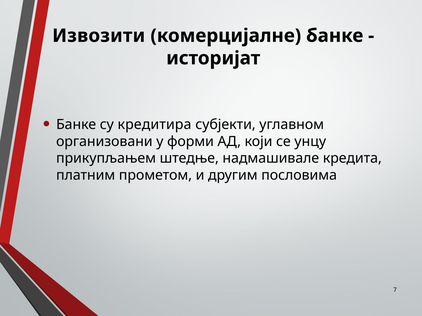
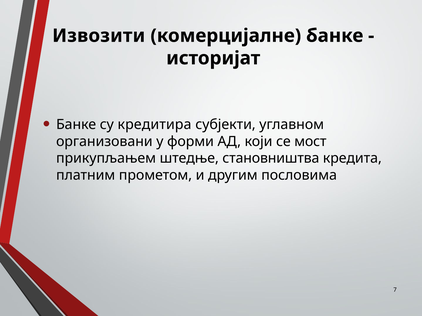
унцу: унцу -> мост (310, 142)
надмашивале: надмашивале -> становништва (271, 159)
